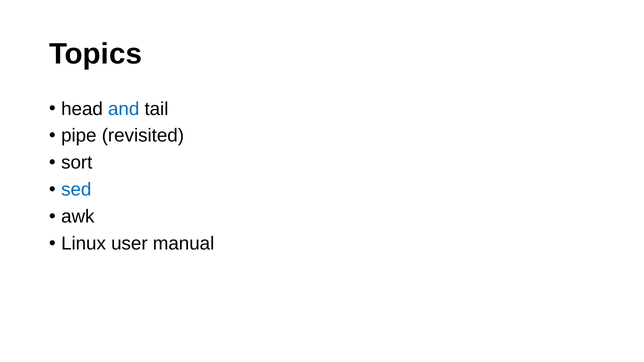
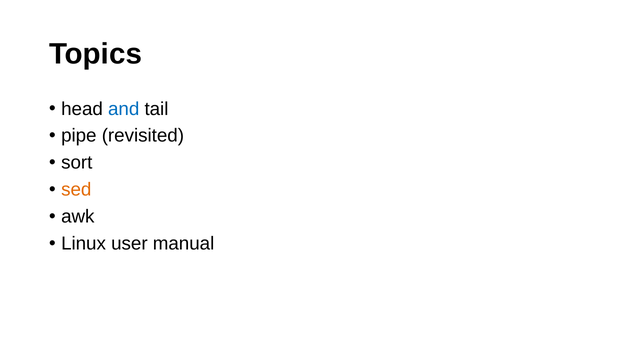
sed colour: blue -> orange (76, 190)
